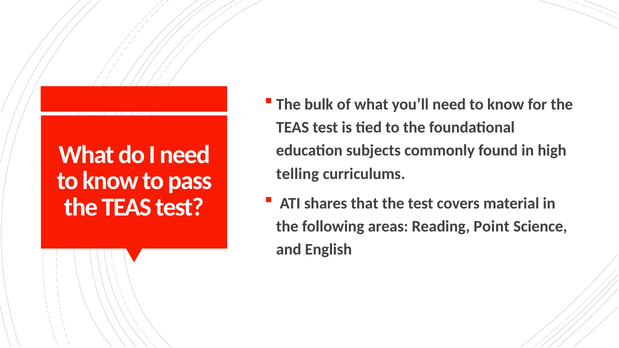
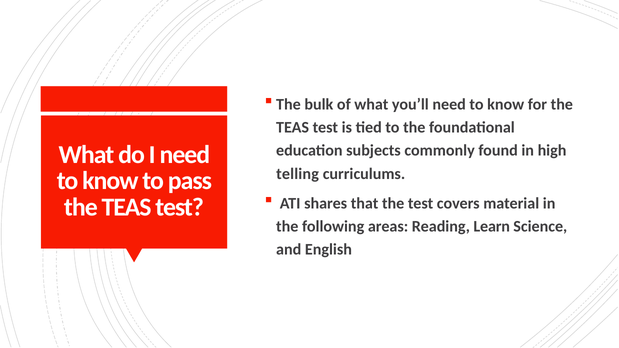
Point: Point -> Learn (492, 227)
